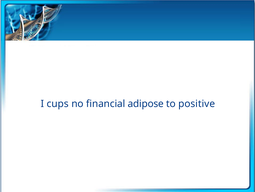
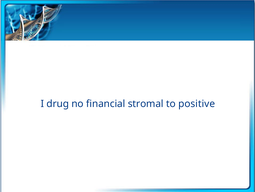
cups: cups -> drug (58, 103)
adipose: adipose -> stromal (146, 103)
